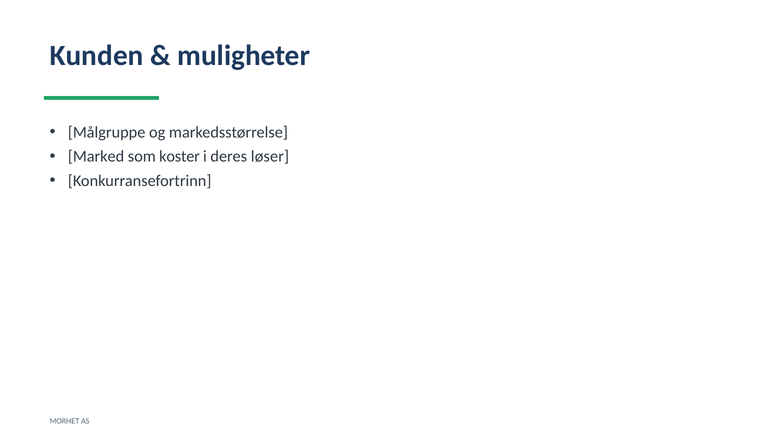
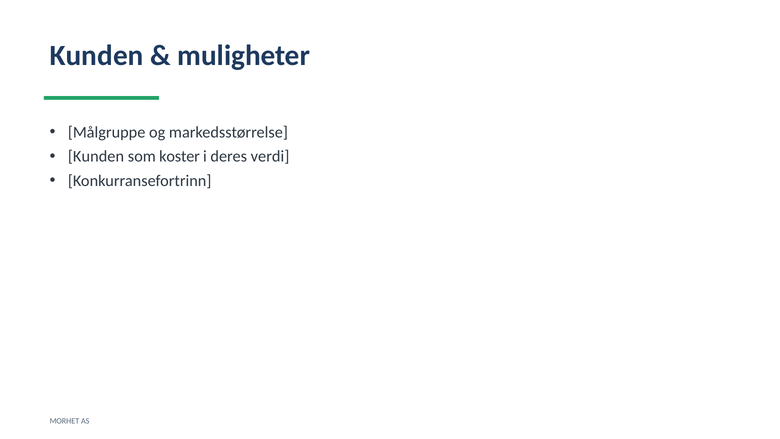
Marked: Marked -> Kunden (96, 156)
løser: løser -> verdi (270, 156)
